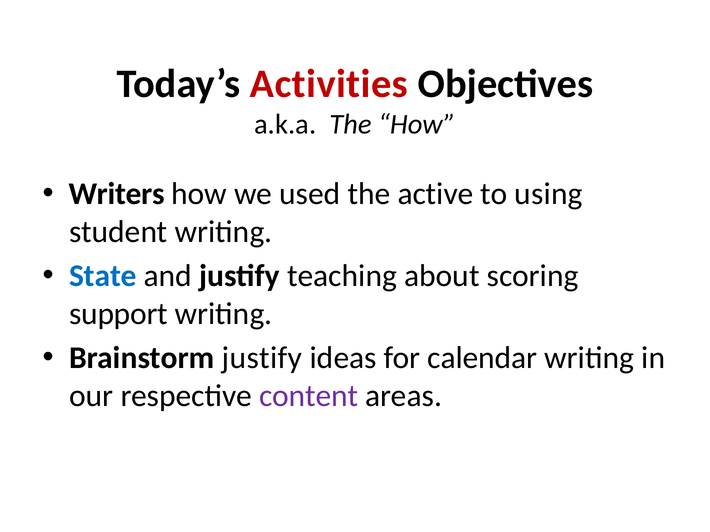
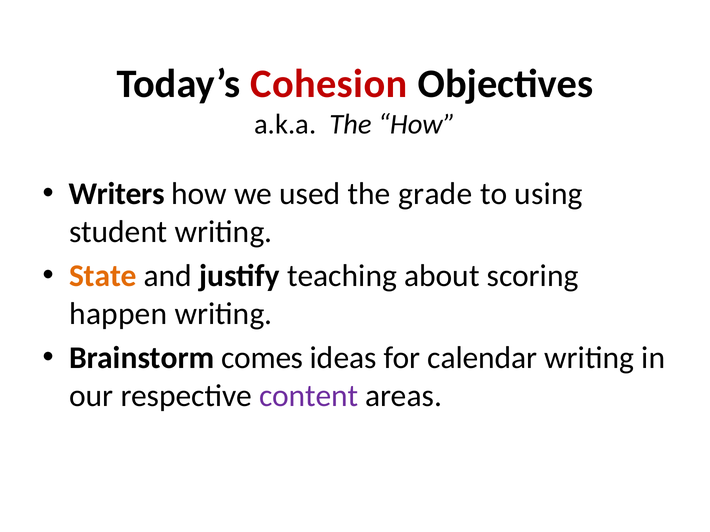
Activities: Activities -> Cohesion (329, 84)
active: active -> grade (435, 194)
State colour: blue -> orange (103, 276)
support: support -> happen (118, 314)
Brainstorm justify: justify -> comes (262, 358)
